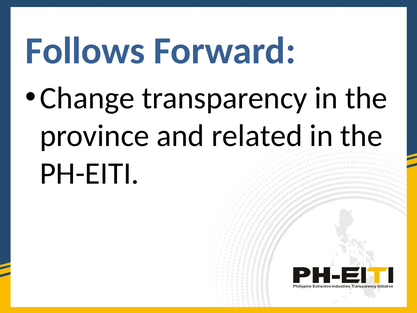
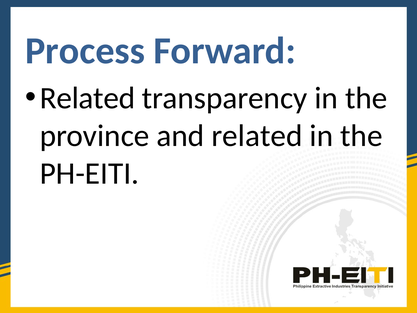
Follows: Follows -> Process (85, 51)
Change: Change -> Related (87, 98)
